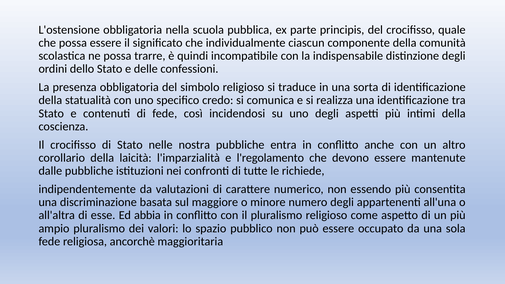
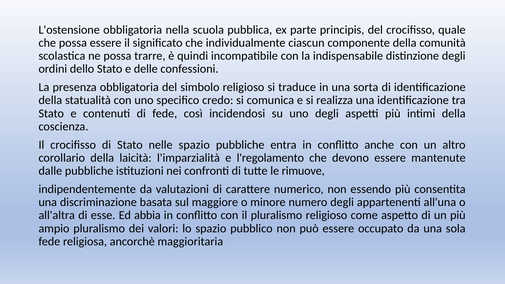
nelle nostra: nostra -> spazio (194, 145)
richiede: richiede -> rimuove (303, 171)
